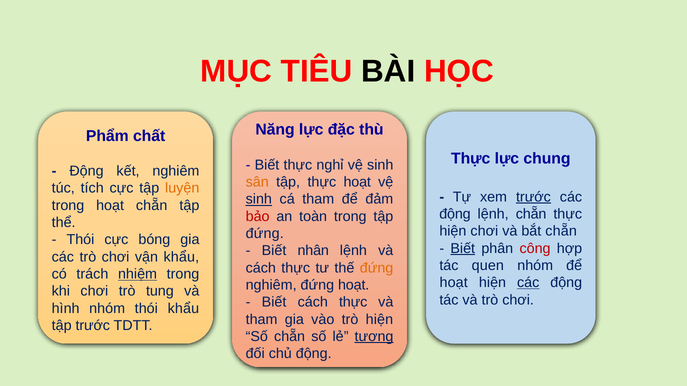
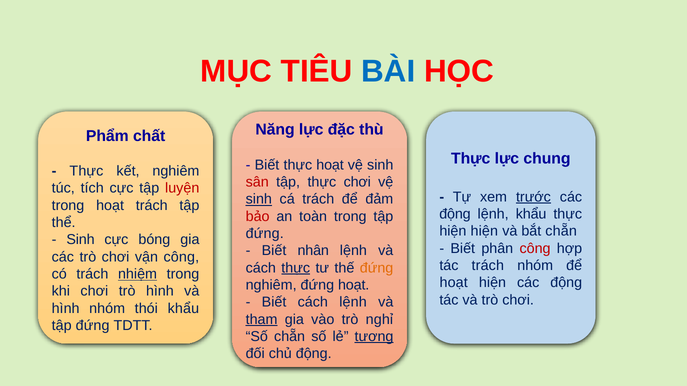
BÀI colour: black -> blue (388, 71)
thực nghỉ: nghỉ -> hoạt (330, 165)
Động: Động -> Thực (86, 171)
sân colour: orange -> red (257, 182)
thực hoạt: hoạt -> chơi (357, 182)
luyện colour: orange -> red (182, 188)
cá tham: tham -> trách (318, 199)
hoạt chẵn: chẵn -> trách (152, 206)
lệnh chẵn: chẵn -> khẩu (531, 214)
hiện chơi: chơi -> hiện (484, 231)
Thói: Thói -> Sinh (81, 240)
Biết underline: present -> none (463, 249)
vận khẩu: khẩu -> công (181, 257)
tác quen: quen -> trách (488, 266)
thực underline: none -> present (296, 268)
các underline: present -> none (528, 283)
trò tung: tung -> hình (160, 292)
Biết cách thực: thực -> lệnh (353, 302)
tham underline: none -> present (262, 320)
trò hiện: hiện -> nghỉ (379, 320)
trước: trước -> đứng (93, 326)
